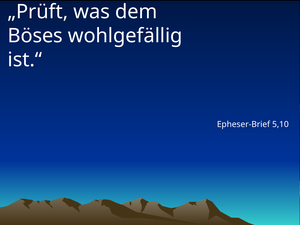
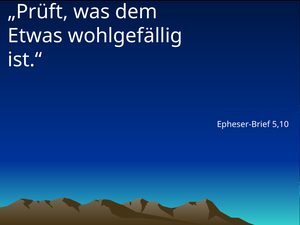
Böses: Böses -> Etwas (35, 36)
